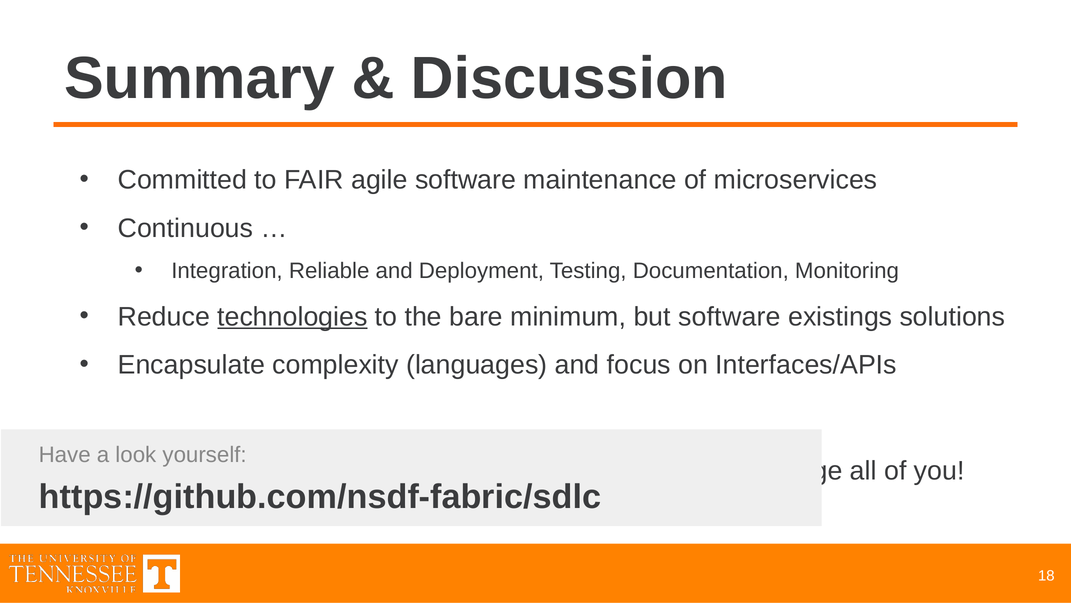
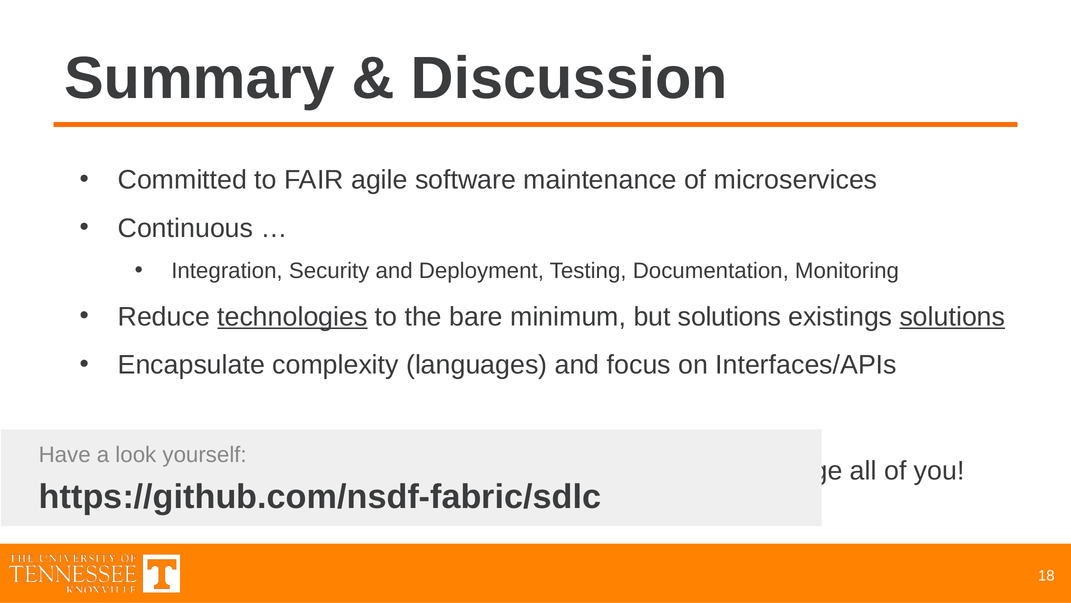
Reliable: Reliable -> Security (329, 271)
but software: software -> solutions (730, 316)
solutions underline: none -> present (952, 316)
